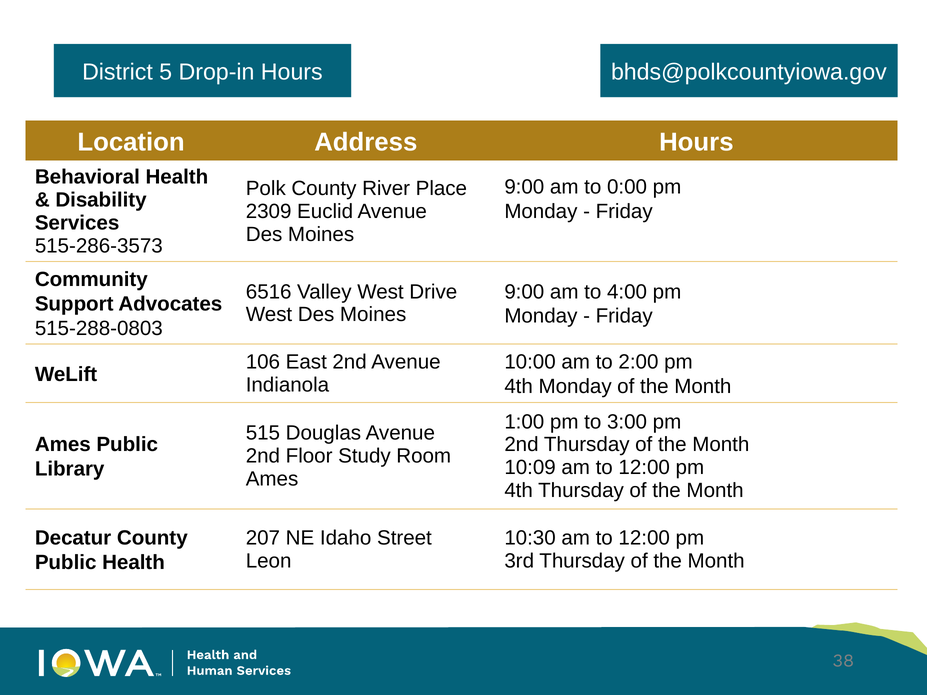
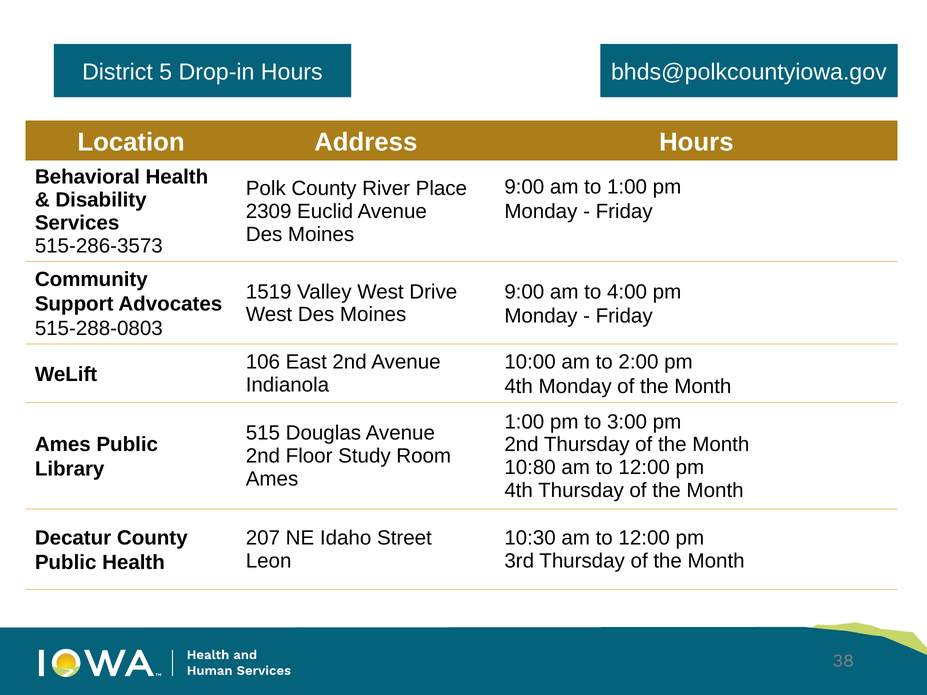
to 0:00: 0:00 -> 1:00 (627, 187)
6516: 6516 -> 1519 (269, 292)
10:09: 10:09 -> 10:80 (530, 468)
